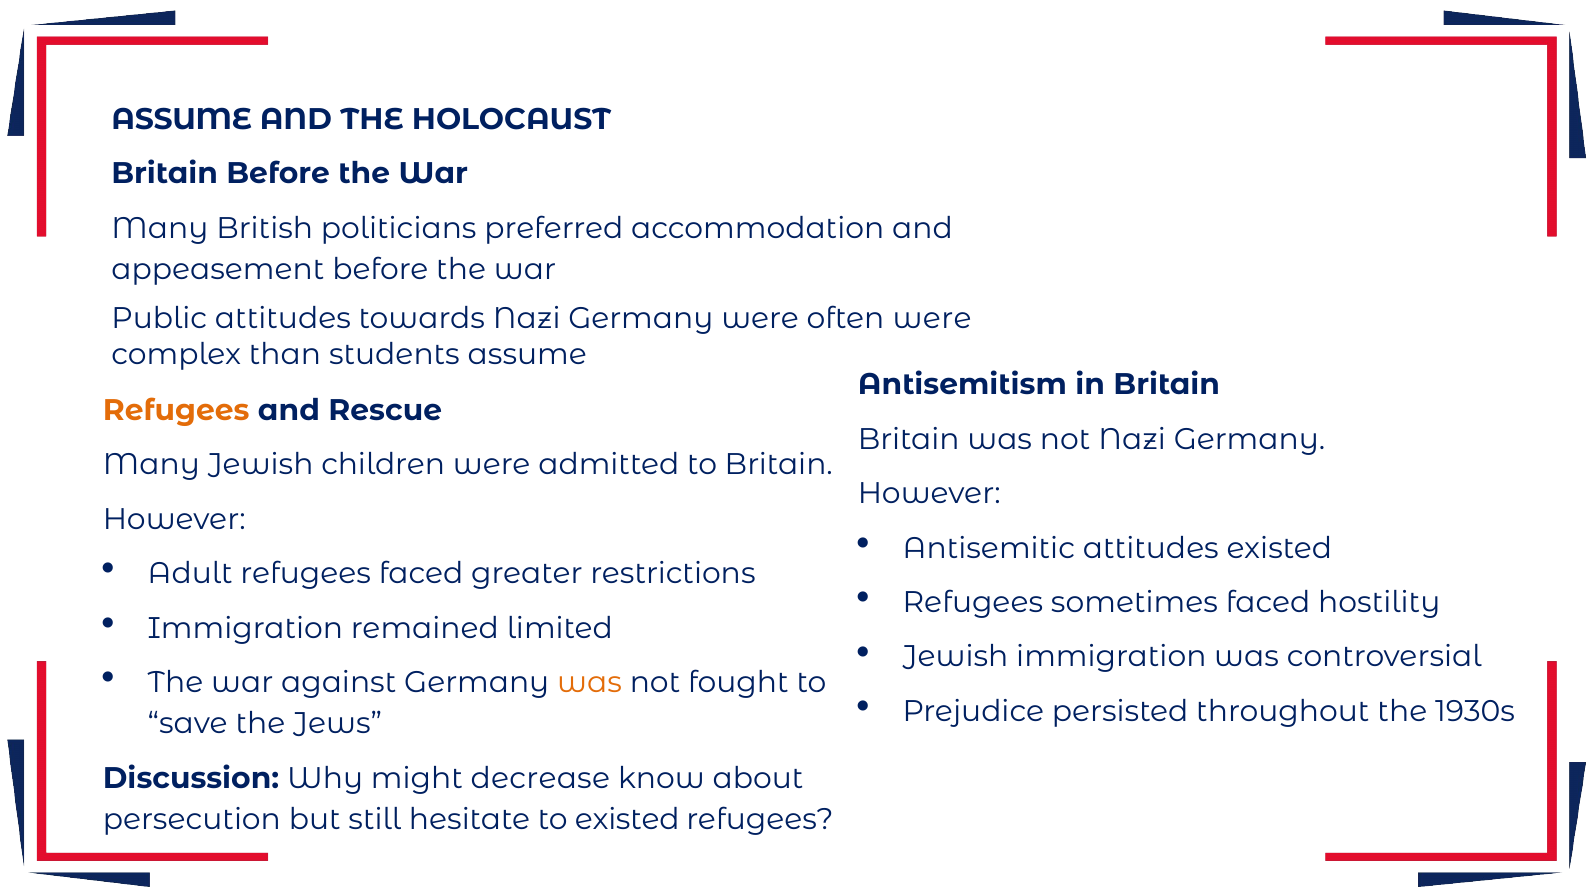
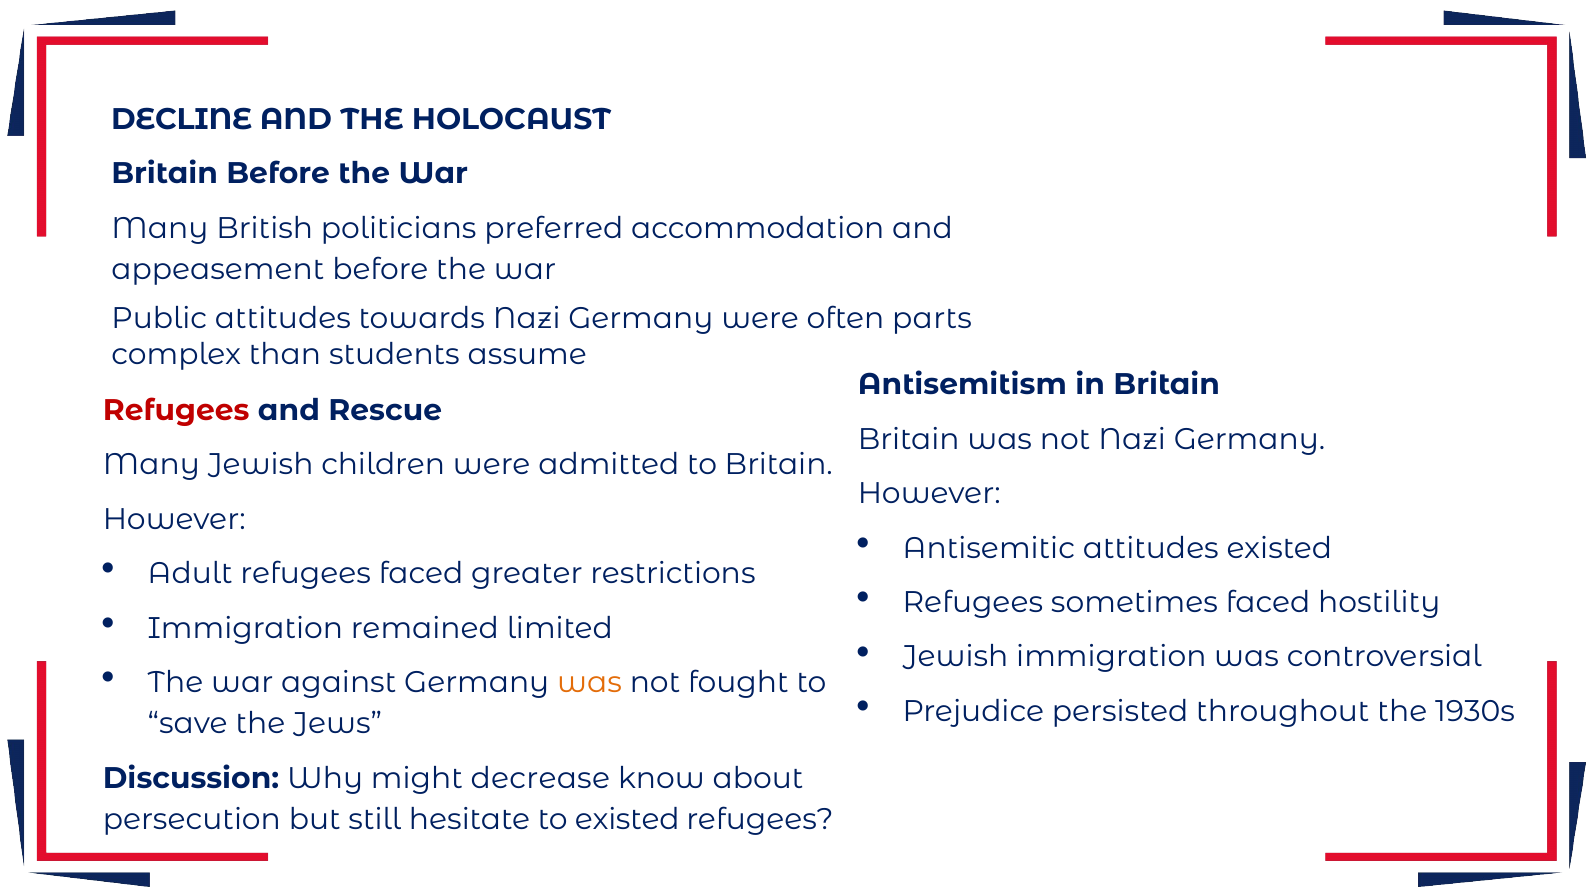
ASSUME: ASSUME -> DECLINE (182, 119)
often were: were -> parts (932, 319)
Refugees colour: orange -> red (176, 410)
